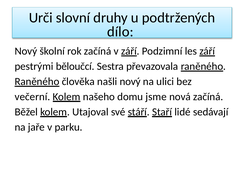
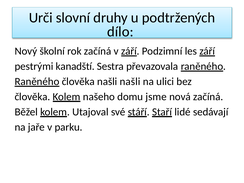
běloučcí: běloučcí -> kanadští (75, 66)
našli nový: nový -> našli (130, 82)
večerní: večerní -> člověka (32, 97)
